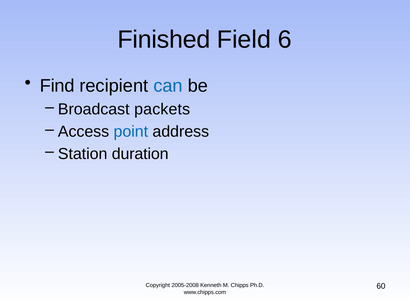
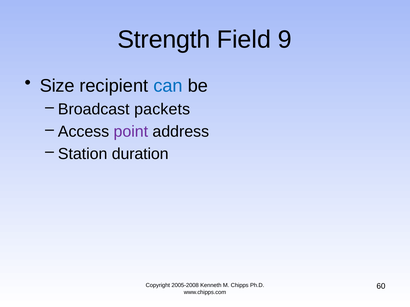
Finished: Finished -> Strength (164, 40)
6: 6 -> 9 (285, 40)
Find: Find -> Size (57, 86)
point colour: blue -> purple (131, 132)
